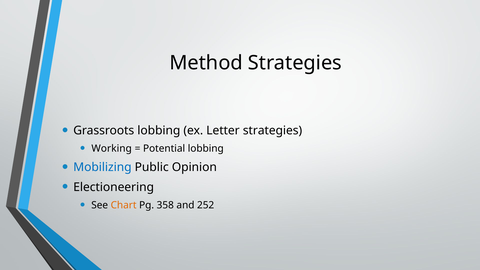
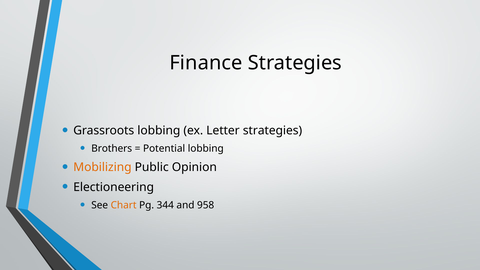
Method: Method -> Finance (206, 63)
Working: Working -> Brothers (112, 149)
Mobilizing colour: blue -> orange (102, 167)
358: 358 -> 344 (165, 205)
252: 252 -> 958 (206, 205)
